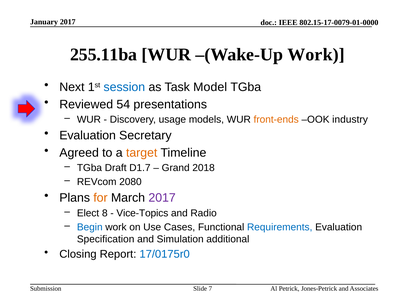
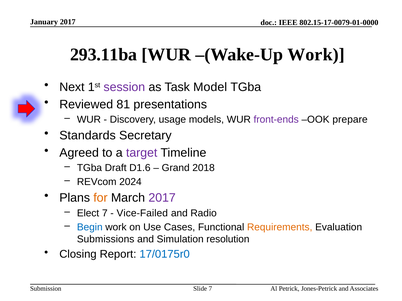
255.11ba: 255.11ba -> 293.11ba (104, 55)
session colour: blue -> purple (124, 87)
54: 54 -> 81 (123, 104)
front-ends colour: orange -> purple (276, 120)
industry: industry -> prepare (350, 120)
Evaluation: Evaluation -> Standards (88, 136)
target colour: orange -> purple (142, 153)
D1.7: D1.7 -> D1.6 (140, 168)
2080: 2080 -> 2024 (130, 182)
Elect 8: 8 -> 7 (105, 214)
Vice-Topics: Vice-Topics -> Vice-Failed (142, 214)
Requirements colour: blue -> orange (280, 228)
Specification: Specification -> Submissions (106, 240)
additional: additional -> resolution (228, 240)
